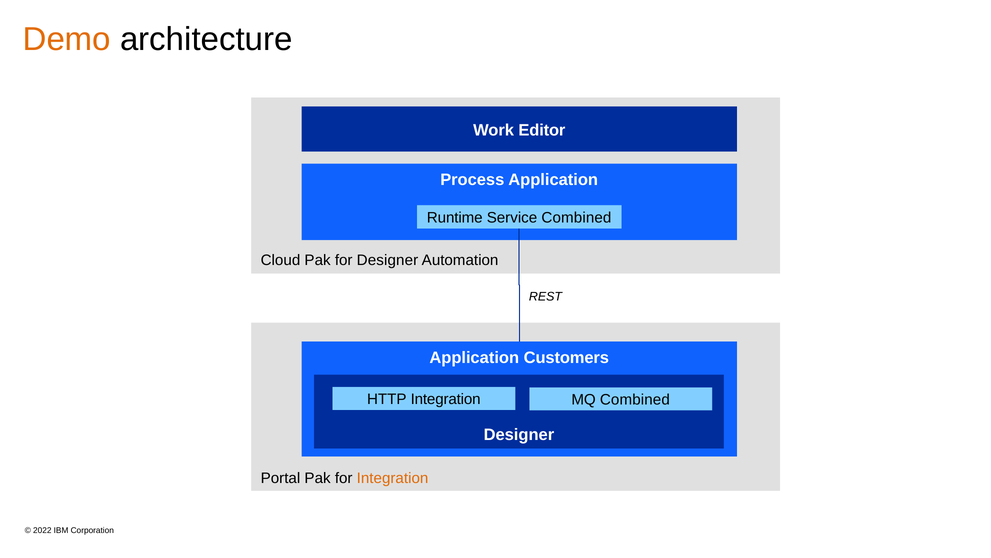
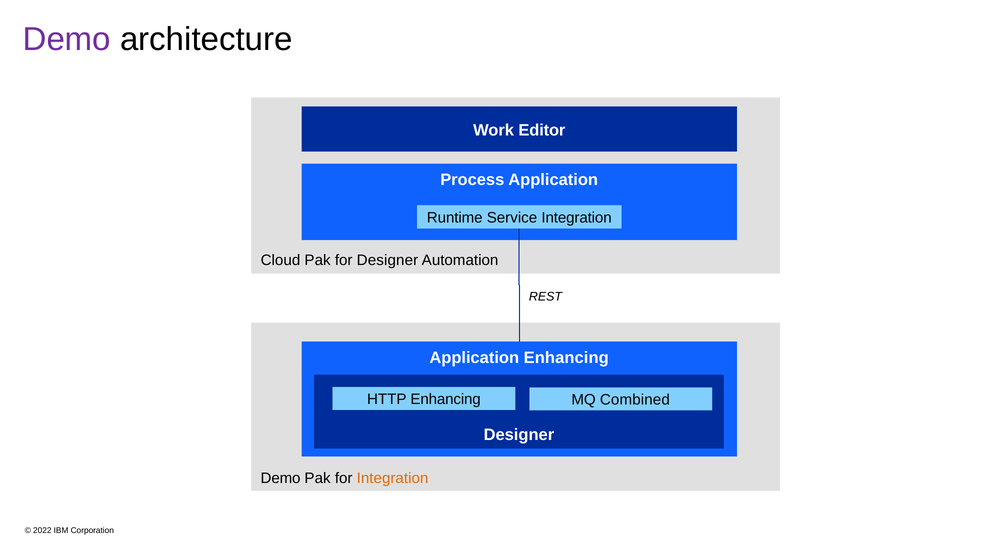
Demo colour: orange -> purple (67, 39)
Service Combined: Combined -> Integration (577, 218)
Application Customers: Customers -> Enhancing (566, 357)
HTTP Integration: Integration -> Enhancing (446, 399)
Portal: Portal -> Demo (281, 478)
